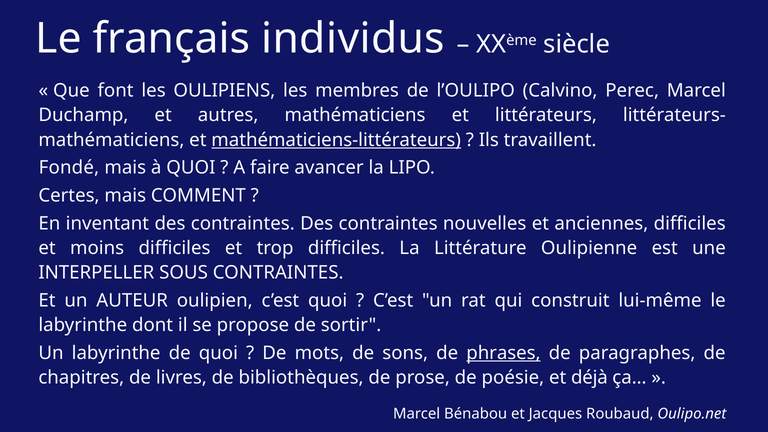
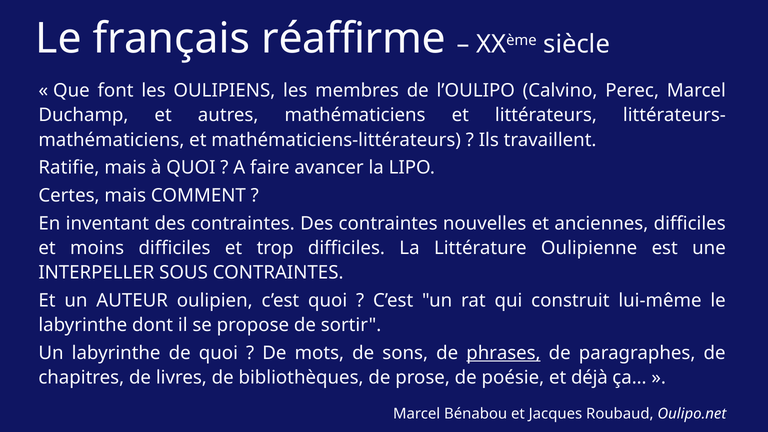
individus: individus -> réaffirme (353, 39)
mathématiciens-littérateurs underline: present -> none (336, 140)
Fondé: Fondé -> Ratifie (69, 168)
